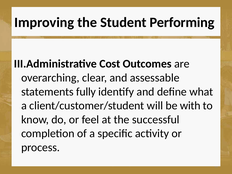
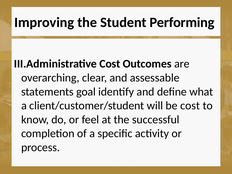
fully: fully -> goal (86, 92)
be with: with -> cost (190, 106)
